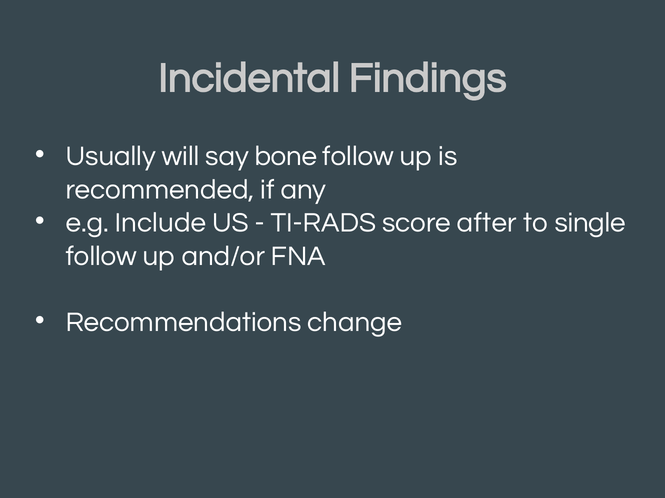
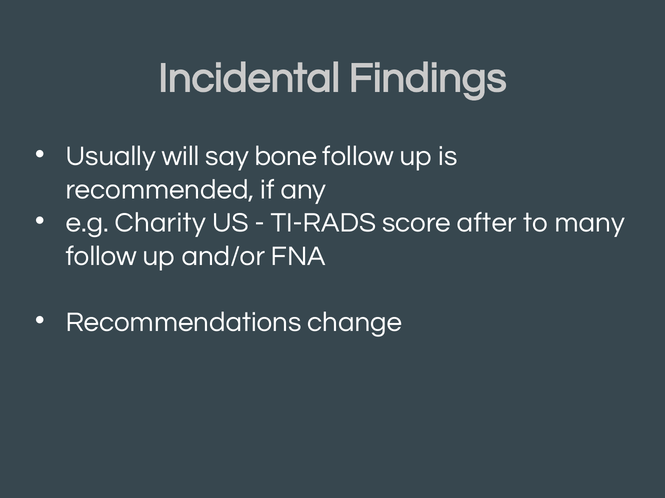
Include: Include -> Charity (160, 223)
single: single -> many (590, 223)
